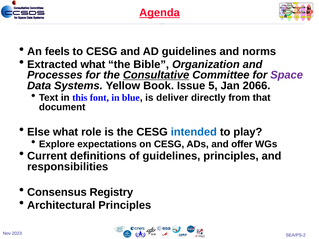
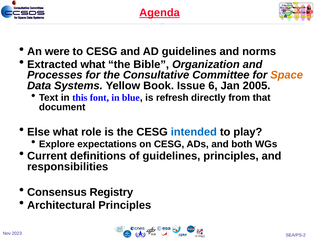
feels: feels -> were (57, 52)
Consultative underline: present -> none (156, 75)
Space colour: purple -> orange (287, 75)
5: 5 -> 6 (213, 86)
2066: 2066 -> 2005 (257, 86)
deliver: deliver -> refresh (172, 98)
offer: offer -> both (242, 144)
